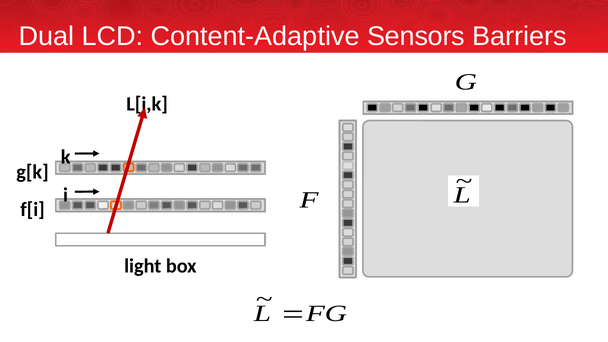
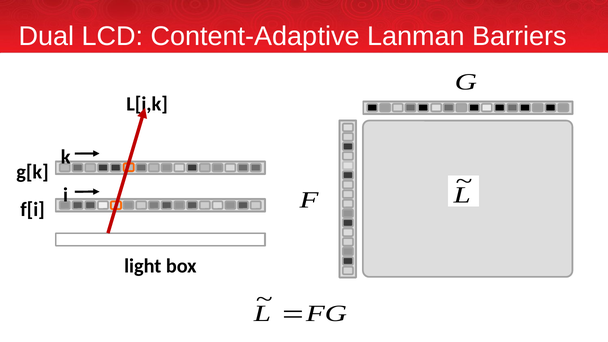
Sensors: Sensors -> Lanman (416, 36)
